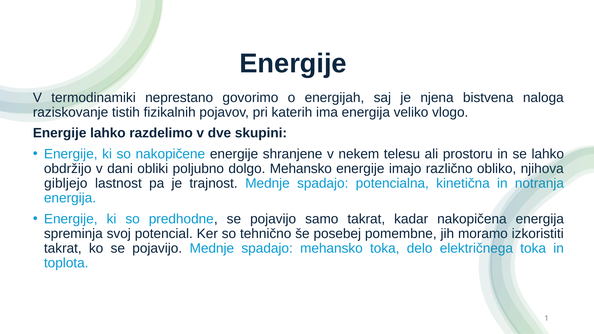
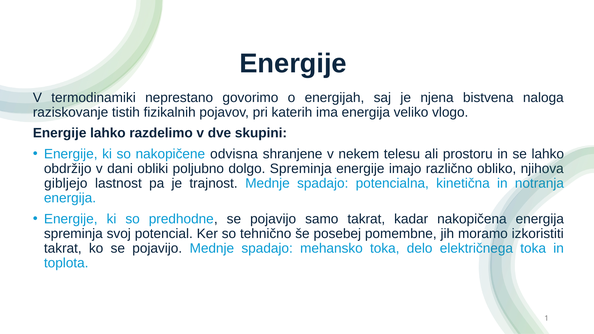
nakopičene energije: energije -> odvisna (234, 154)
dolgo Mehansko: Mehansko -> Spreminja (301, 169)
